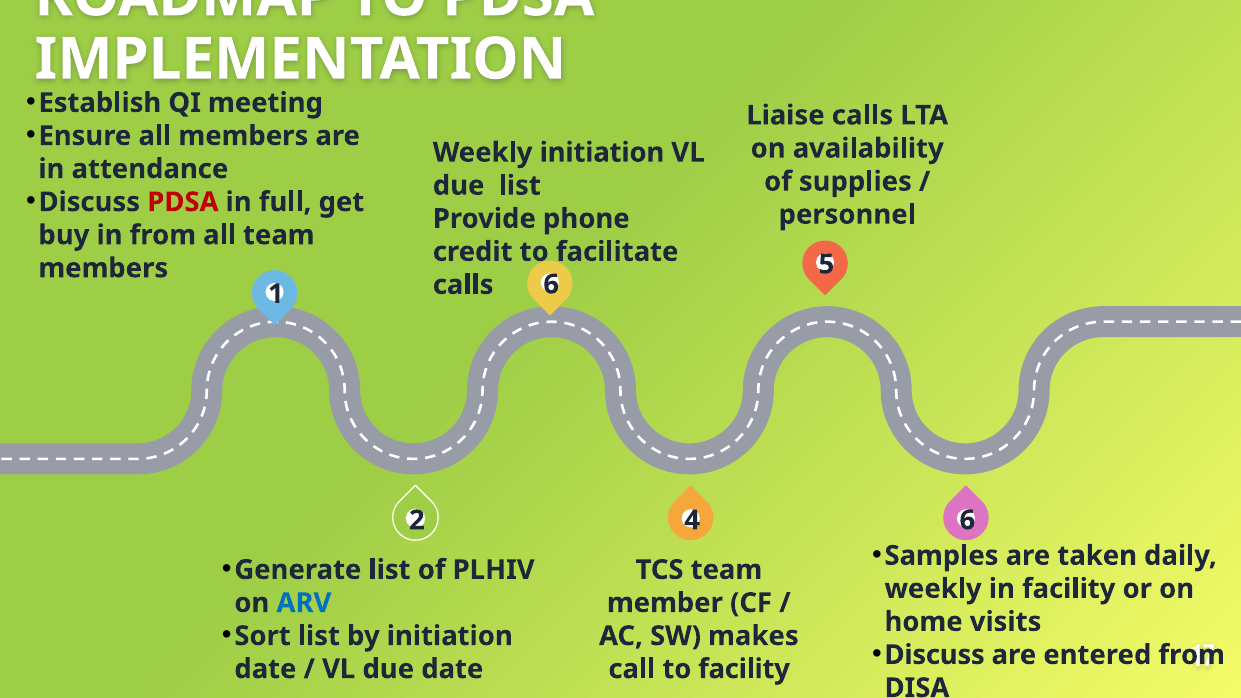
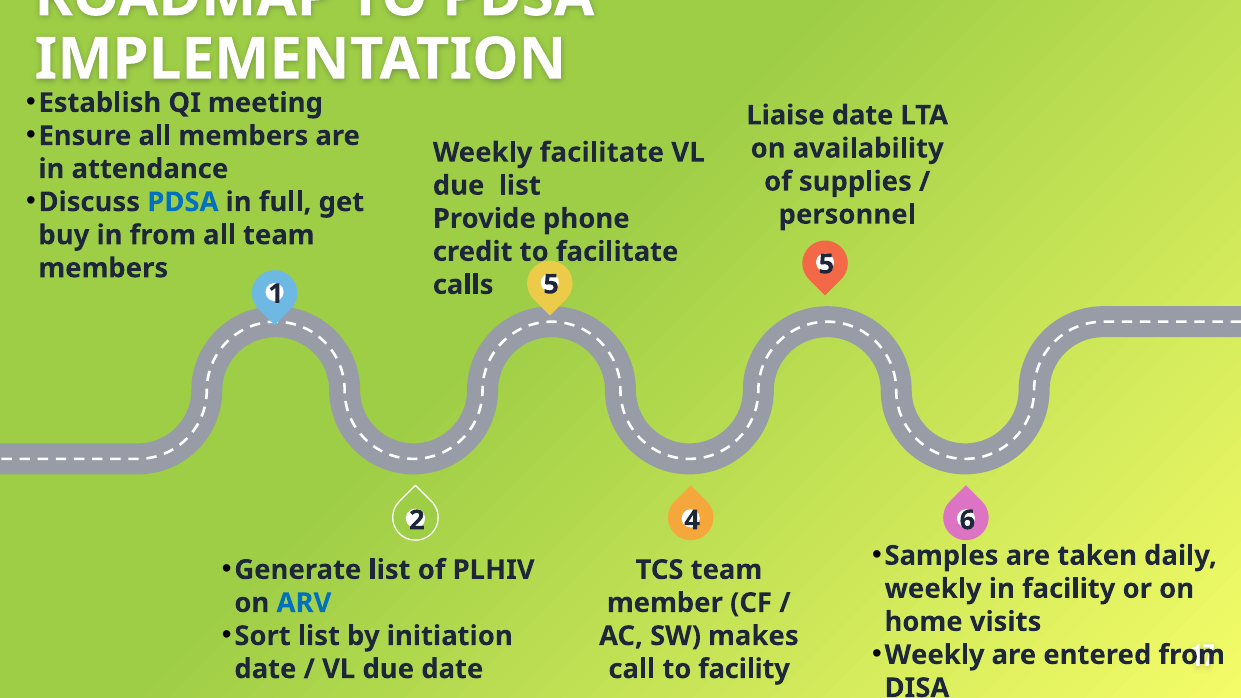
Liaise calls: calls -> date (863, 115)
Weekly initiation: initiation -> facilitate (602, 153)
PDSA colour: red -> blue (183, 202)
1 6: 6 -> 5 (551, 284)
Discuss: Discuss -> Weekly (935, 655)
